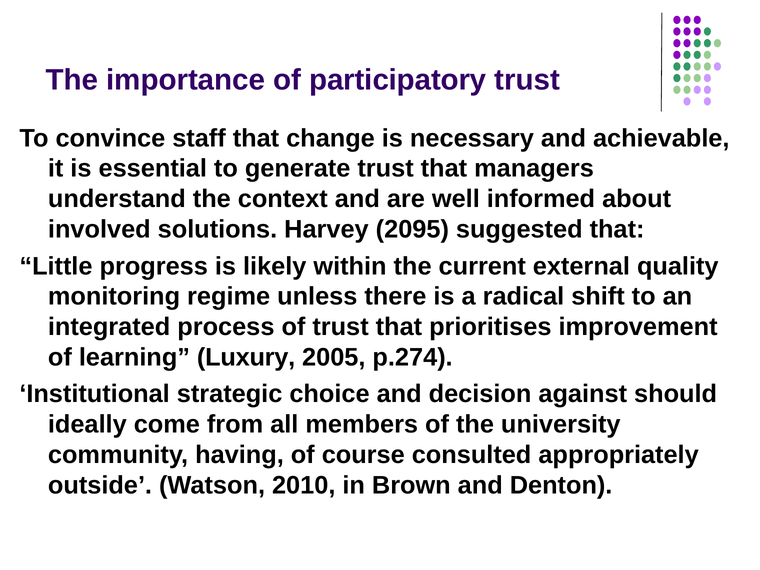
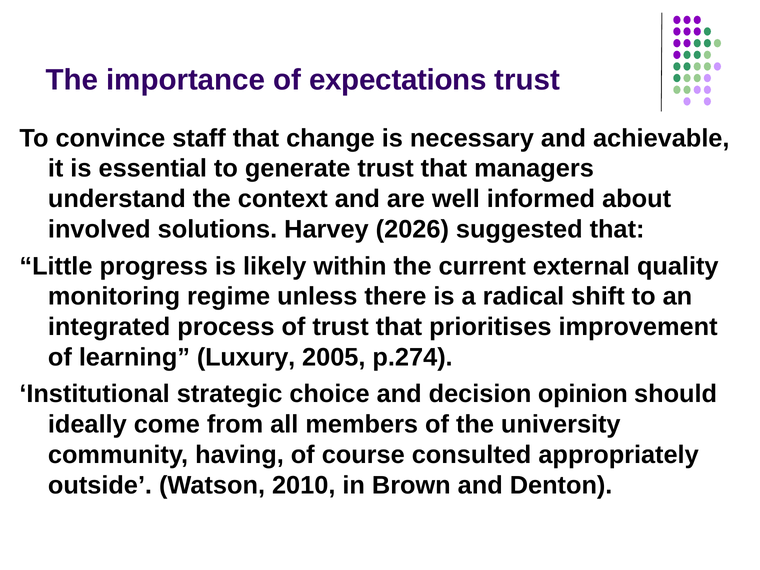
participatory: participatory -> expectations (398, 80)
2095: 2095 -> 2026 (412, 229)
against: against -> opinion (583, 394)
